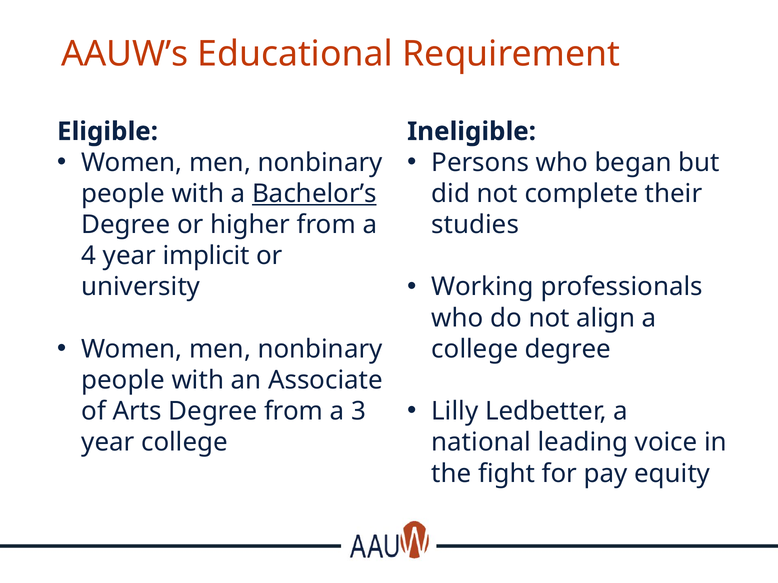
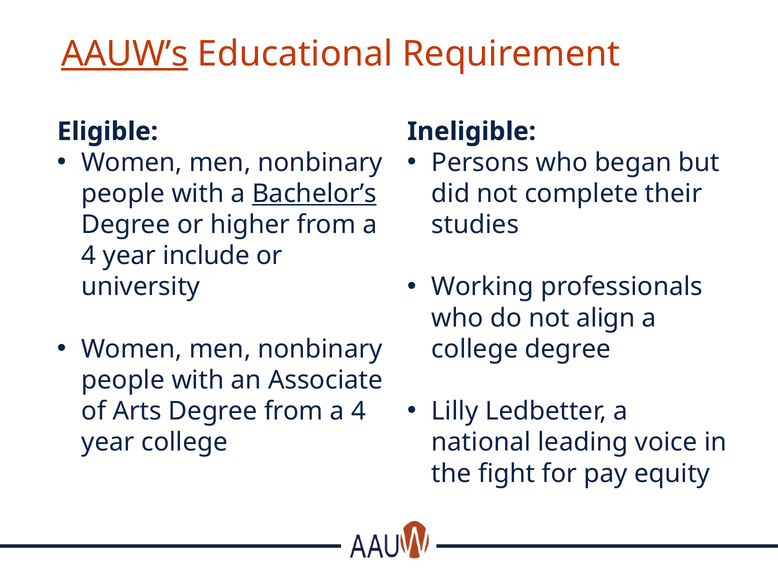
AAUW’s underline: none -> present (125, 54)
implicit: implicit -> include (206, 256)
Degree from a 3: 3 -> 4 (359, 412)
